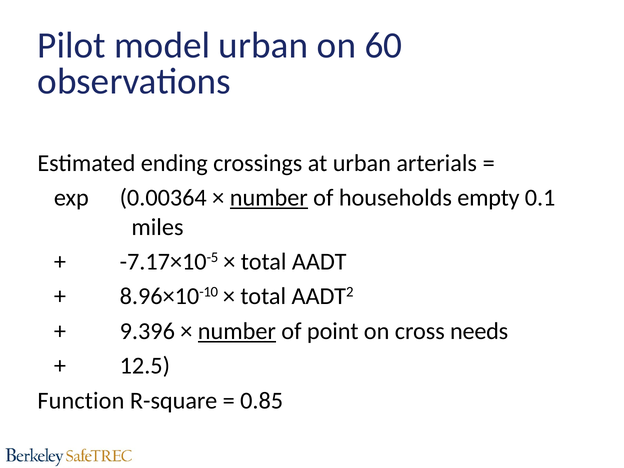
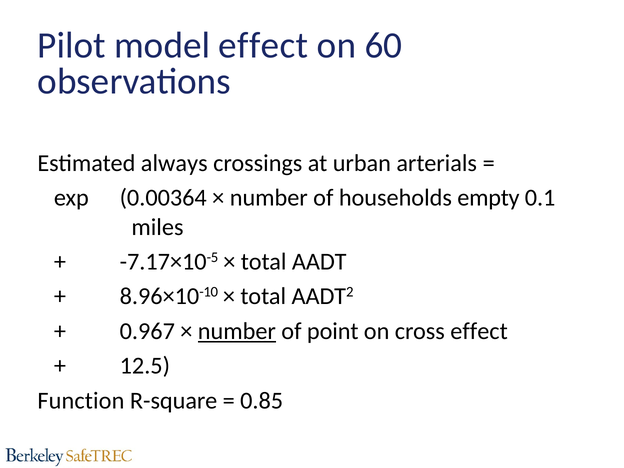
model urban: urban -> effect (263, 45)
ending: ending -> always (174, 163)
number underline: present -> none (269, 198)
9.396: 9.396 -> 0.967 (147, 331)
cross needs: needs -> effect (479, 331)
